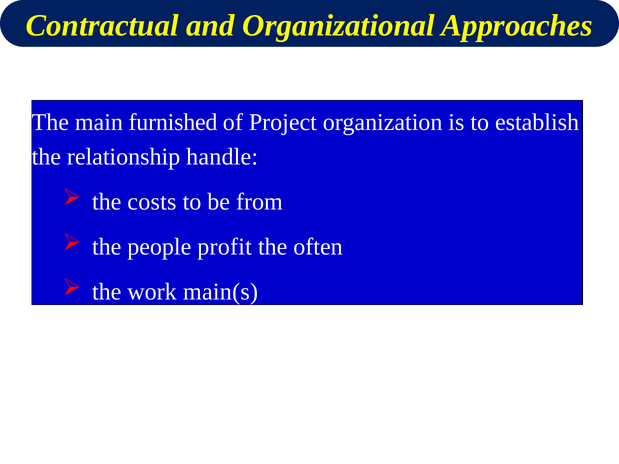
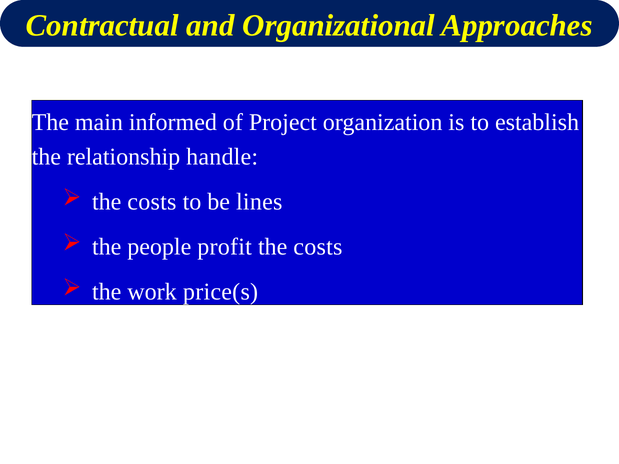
furnished: furnished -> informed (173, 122)
from: from -> lines (259, 202)
often: often -> costs (318, 247)
main(s: main(s -> price(s (221, 292)
